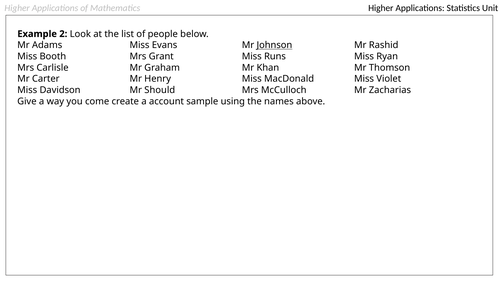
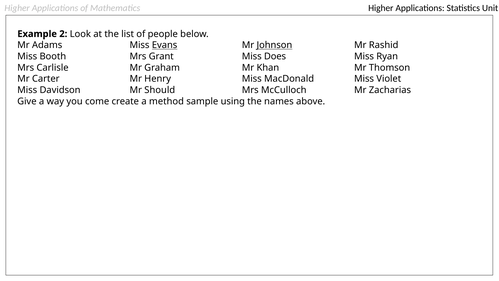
Evans underline: none -> present (165, 45)
Runs: Runs -> Does (275, 56)
account: account -> method (166, 101)
